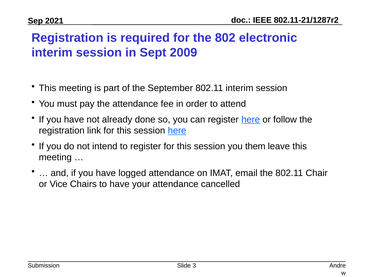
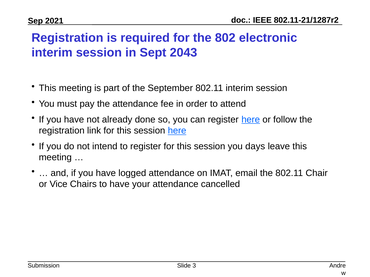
2009: 2009 -> 2043 (184, 53)
them: them -> days (255, 147)
